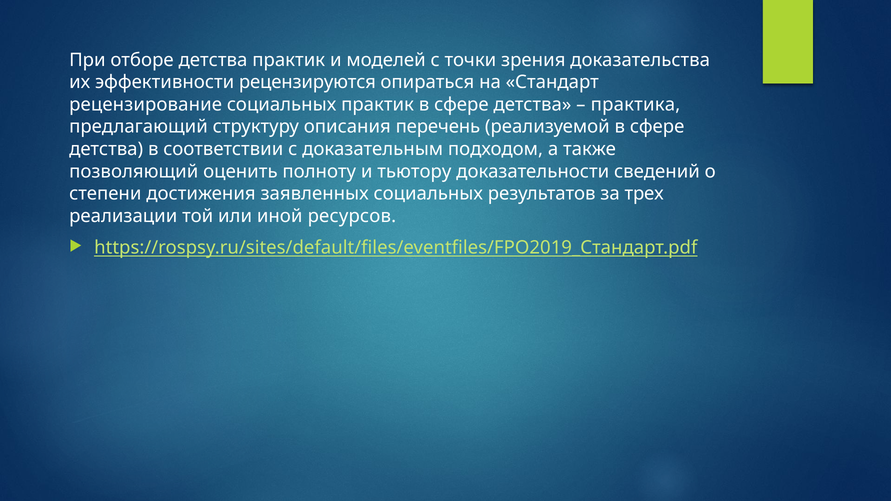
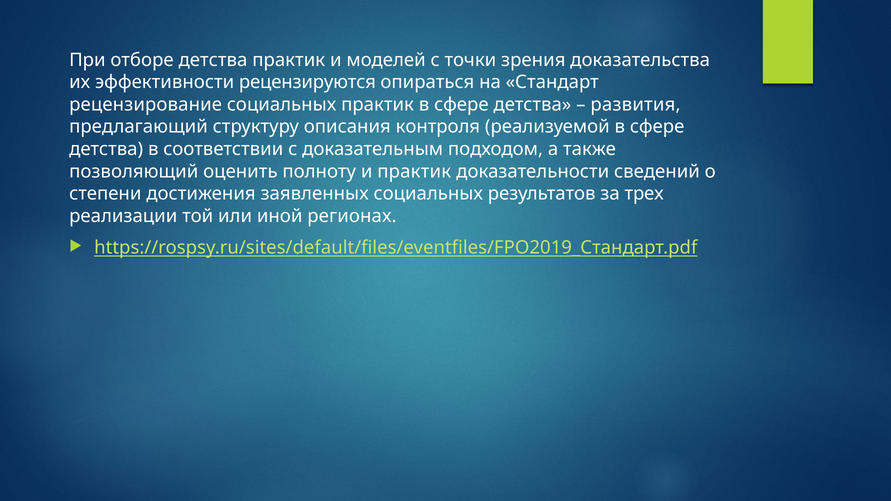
практика: практика -> развития (636, 105)
перечень: перечень -> контроля (438, 127)
и тьютору: тьютору -> практик (414, 171)
ресурсов: ресурсов -> регионах (352, 216)
